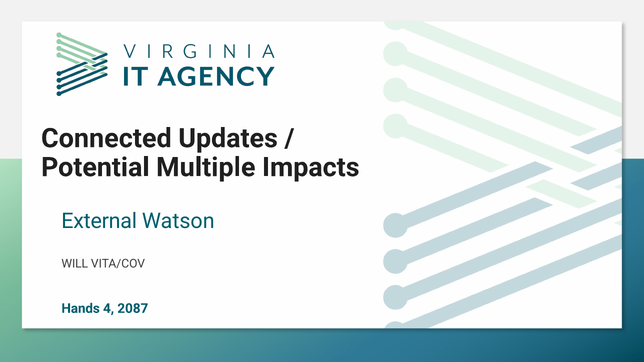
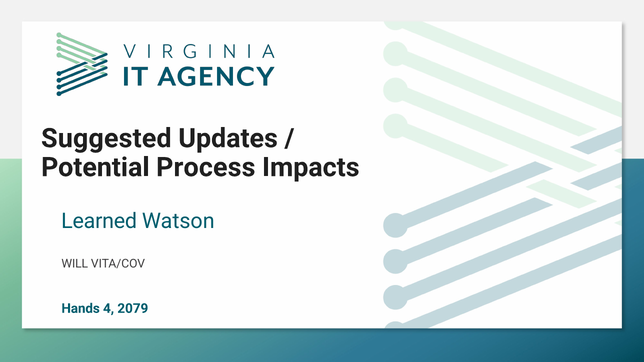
Connected: Connected -> Suggested (106, 138)
Multiple: Multiple -> Process (206, 167)
External: External -> Learned (99, 221)
2087: 2087 -> 2079 (133, 309)
